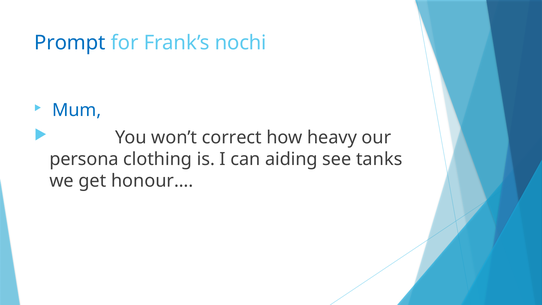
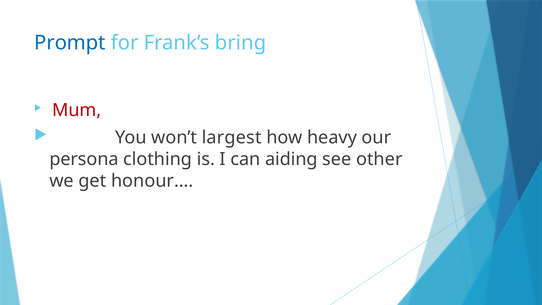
nochi: nochi -> bring (241, 43)
Mum colour: blue -> red (77, 110)
correct: correct -> largest (232, 138)
tanks: tanks -> other (379, 159)
